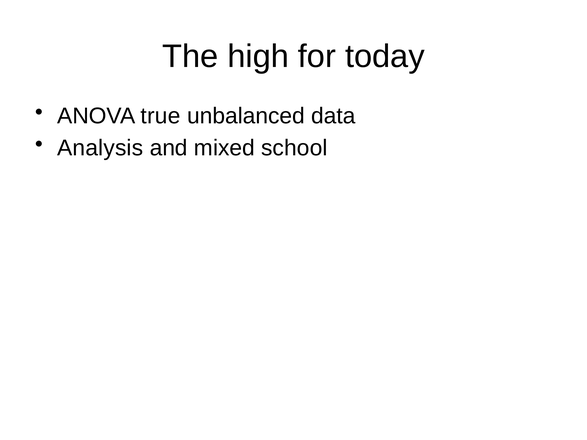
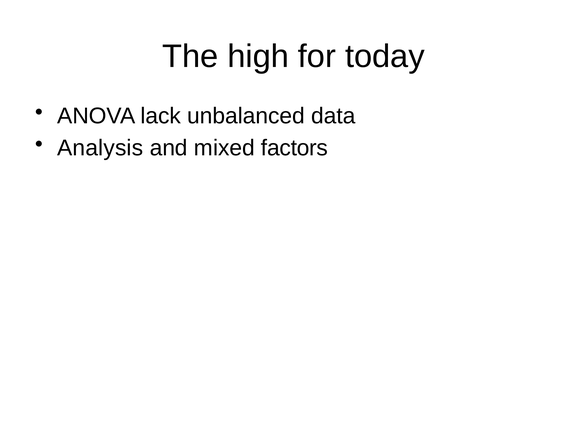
true: true -> lack (161, 116)
school: school -> factors (295, 148)
